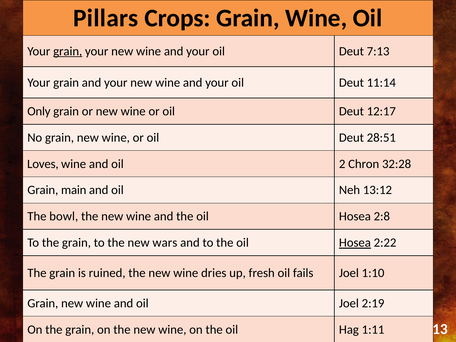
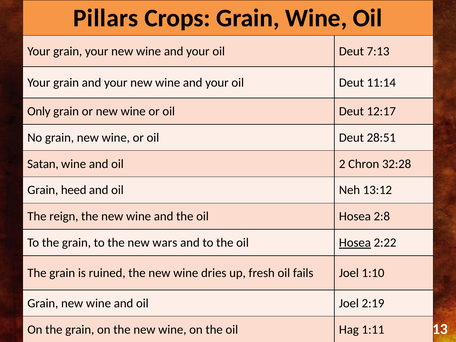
grain underline: present -> none (68, 51)
Loves: Loves -> Satan (43, 164)
main: main -> heed (74, 190)
bowl: bowl -> reign (64, 216)
